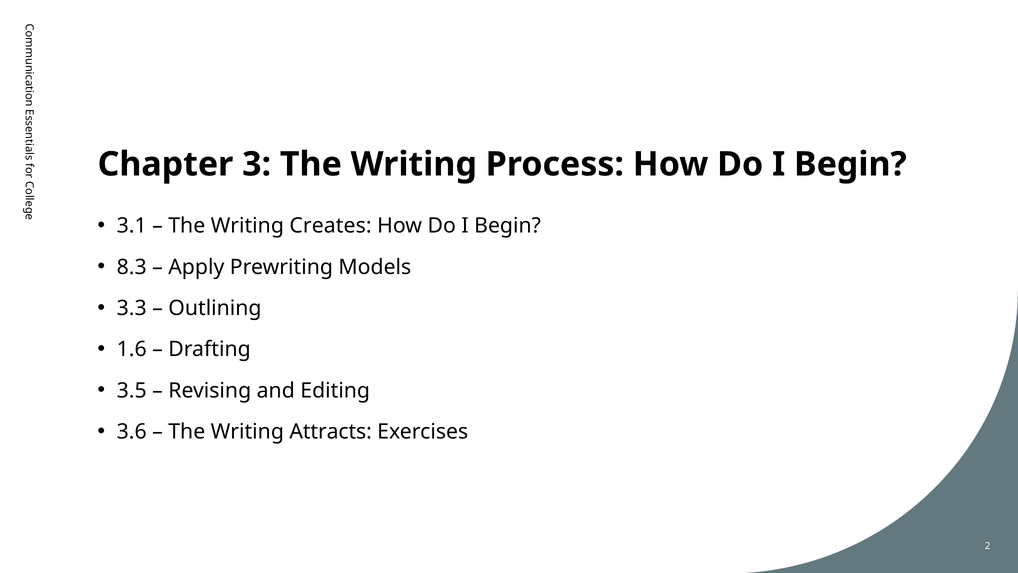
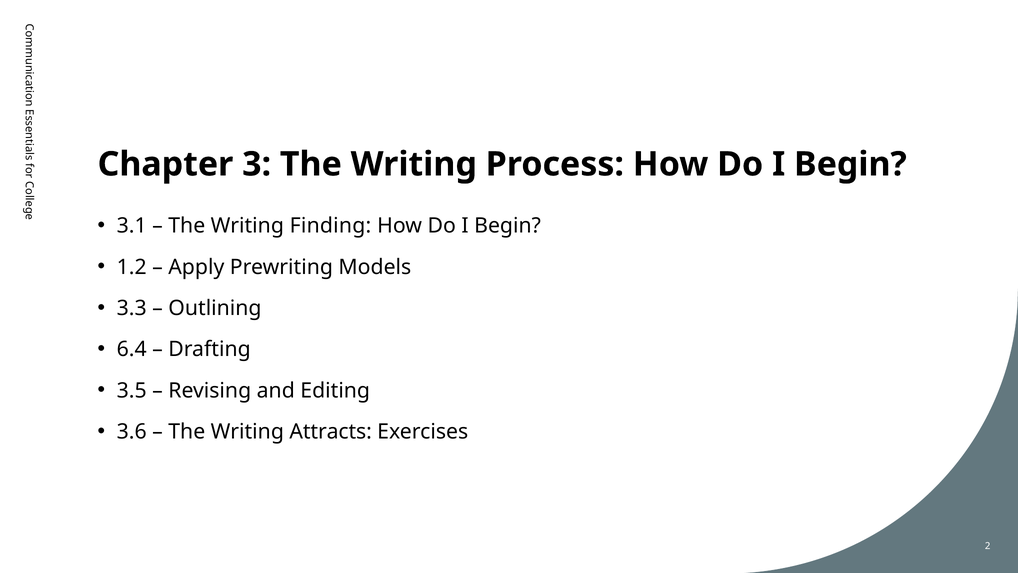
Creates: Creates -> Finding (330, 226)
8.3: 8.3 -> 1.2 (132, 267)
1.6: 1.6 -> 6.4 (132, 349)
